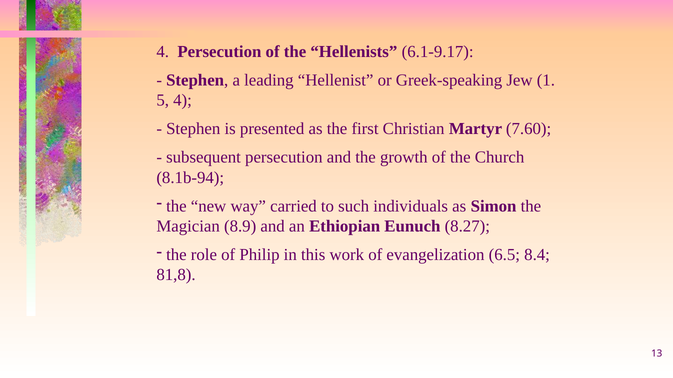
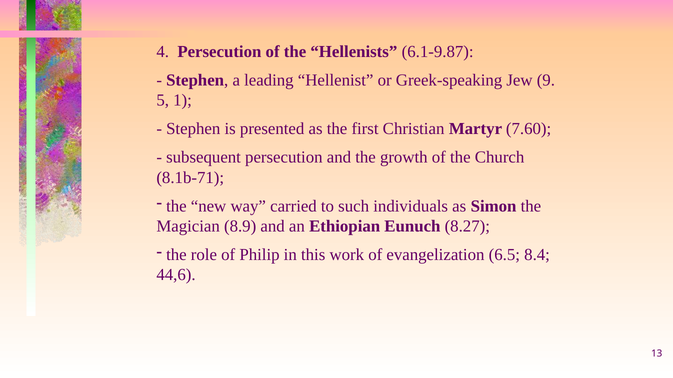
6.1-9.17: 6.1-9.17 -> 6.1-9.87 (438, 52)
1: 1 -> 9 (546, 80)
5 4: 4 -> 1 (183, 100)
8.1b-94: 8.1b-94 -> 8.1b-71 (190, 178)
81,8: 81,8 -> 44,6 (176, 275)
